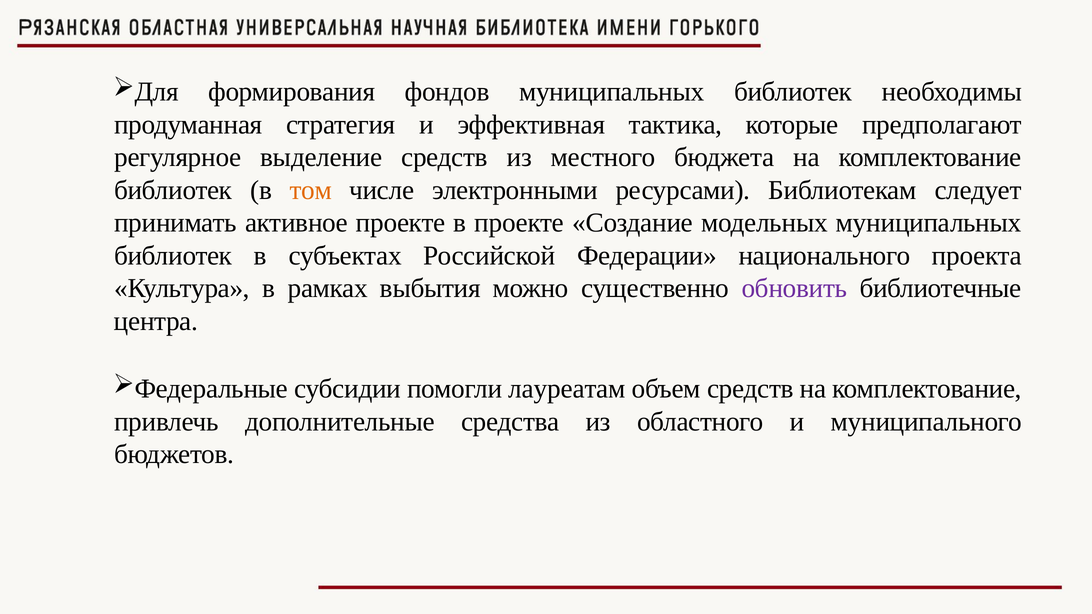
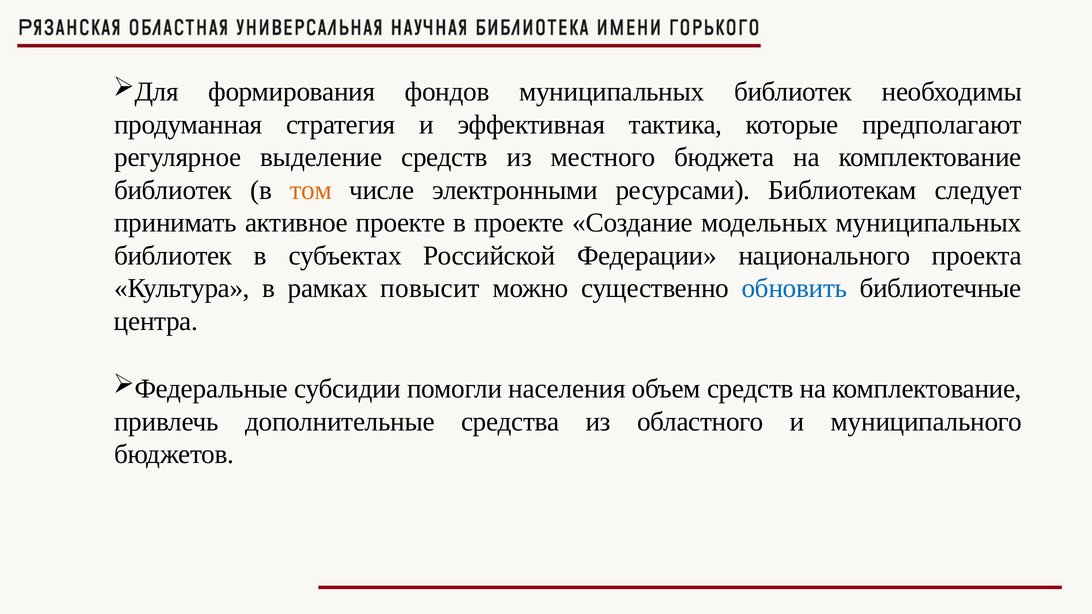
выбытия: выбытия -> повысит (430, 288)
обновить colour: purple -> blue (794, 288)
лауреатам: лауреатам -> населения (567, 389)
